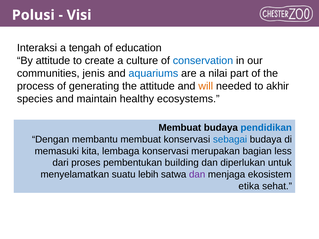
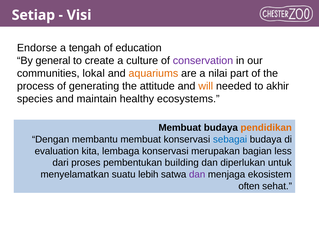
Polusi: Polusi -> Setiap (33, 15)
Interaksi: Interaksi -> Endorse (37, 48)
By attitude: attitude -> general (53, 61)
conservation colour: blue -> purple (203, 61)
jenis: jenis -> lokal (94, 73)
aquariums colour: blue -> orange (153, 73)
pendidikan colour: blue -> orange (266, 128)
memasuki: memasuki -> evaluation (57, 151)
etika: etika -> often (249, 186)
